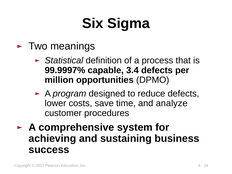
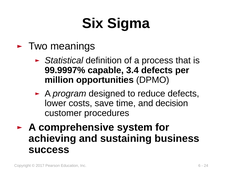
analyze: analyze -> decision (172, 103)
